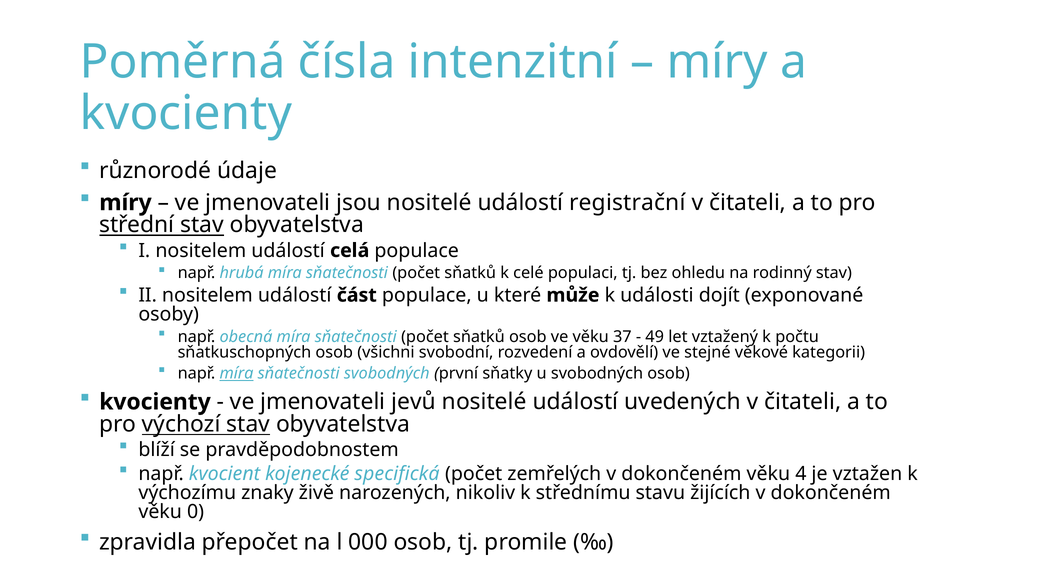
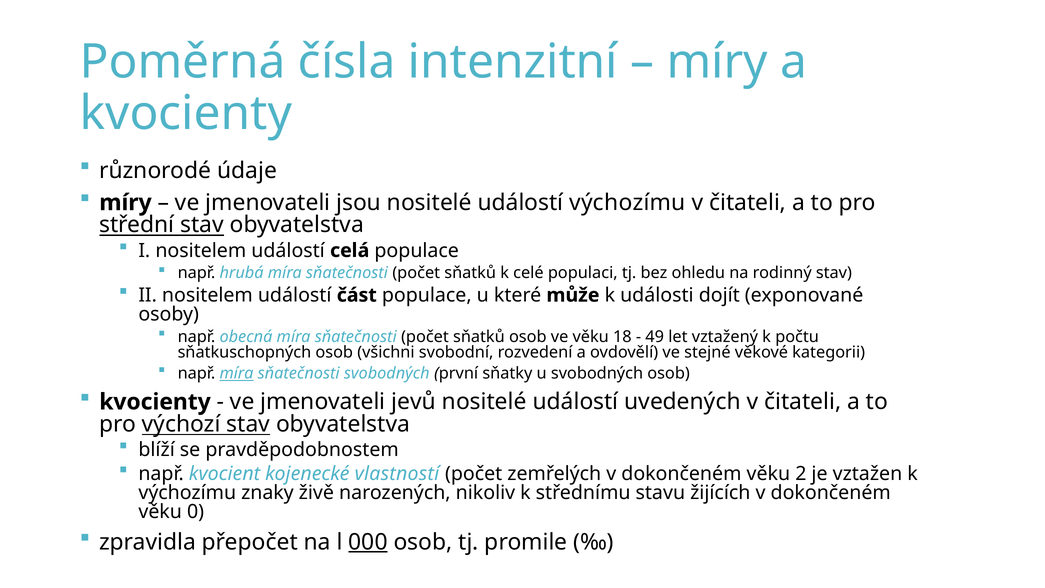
událostí registrační: registrační -> výchozímu (627, 203)
37: 37 -> 18 (622, 337)
specifická: specifická -> vlastností (397, 474)
4: 4 -> 2 (801, 474)
000 underline: none -> present (368, 542)
